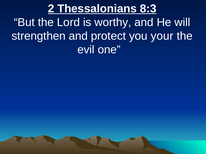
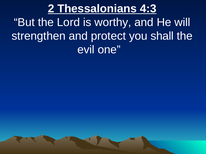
8:3: 8:3 -> 4:3 (148, 9)
your: your -> shall (162, 36)
